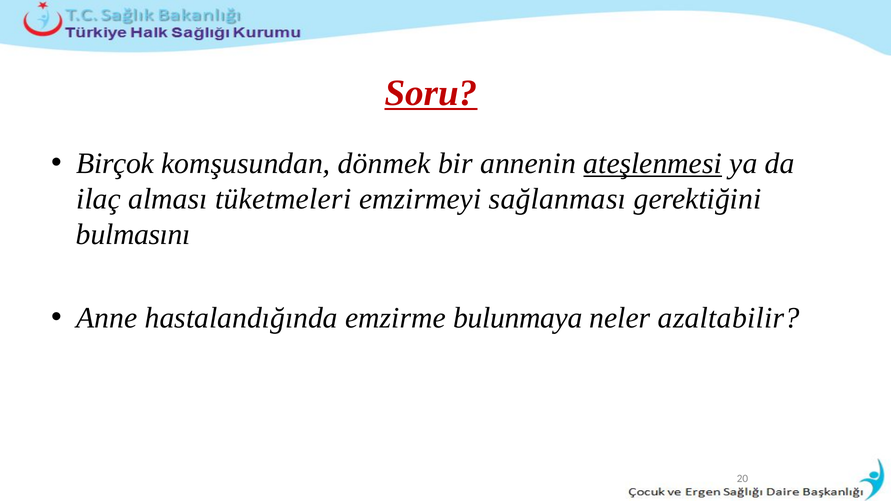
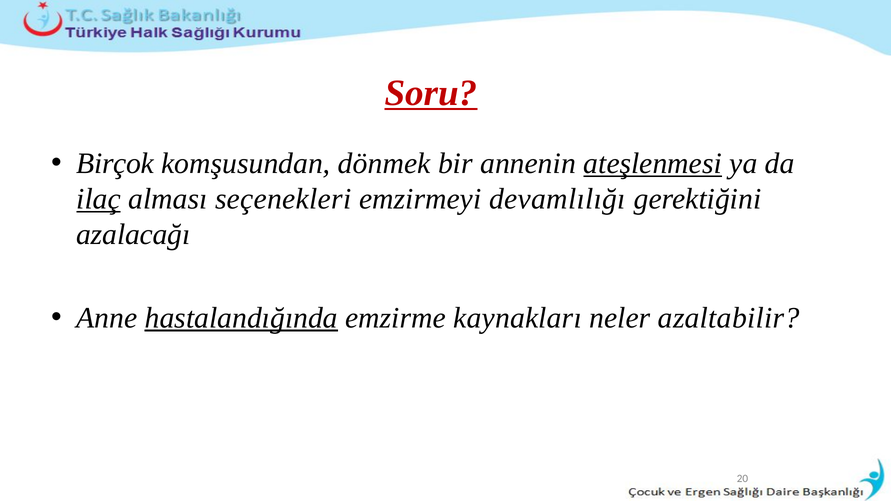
ilaç underline: none -> present (99, 199)
tüketmeleri: tüketmeleri -> seçenekleri (283, 199)
sağlanması: sağlanması -> devamlılığı (557, 199)
bulmasını: bulmasını -> azalacağı (133, 235)
hastalandığında underline: none -> present (241, 318)
bulunmaya: bulunmaya -> kaynakları (518, 318)
